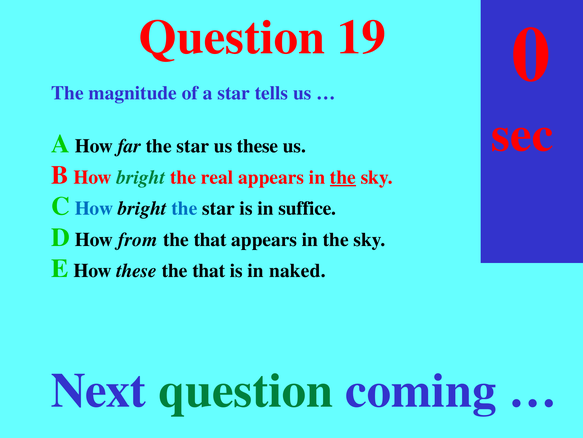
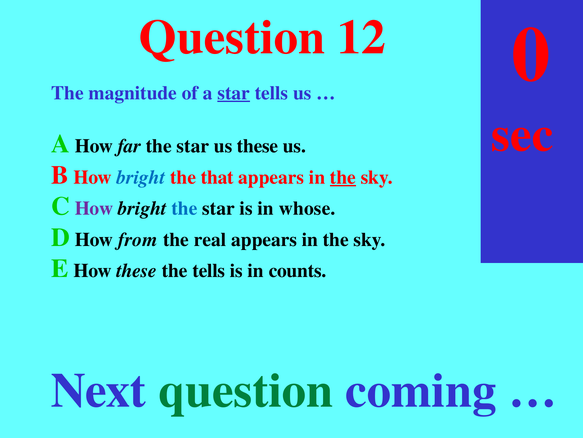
Question 19: 19 -> 12 (362, 37)
star underline: none -> present (234, 93)
bright colour: green -> blue (141, 177)
real: real -> that (217, 177)
How colour: blue -> purple (94, 208)
suffice: suffice -> whose (307, 208)
that: that -> real (210, 239)
that: that -> tells (209, 270)
naked: naked -> counts (298, 270)
